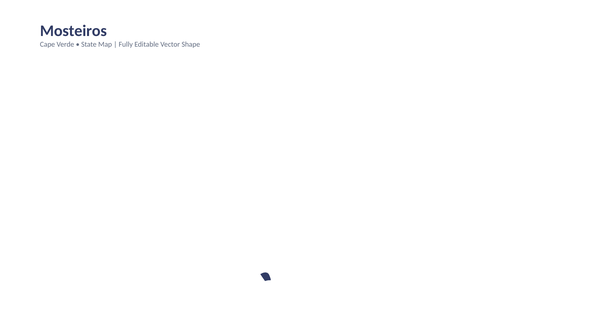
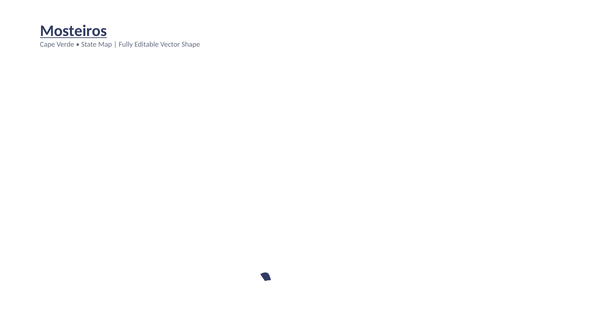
Mosteiros underline: none -> present (73, 31)
